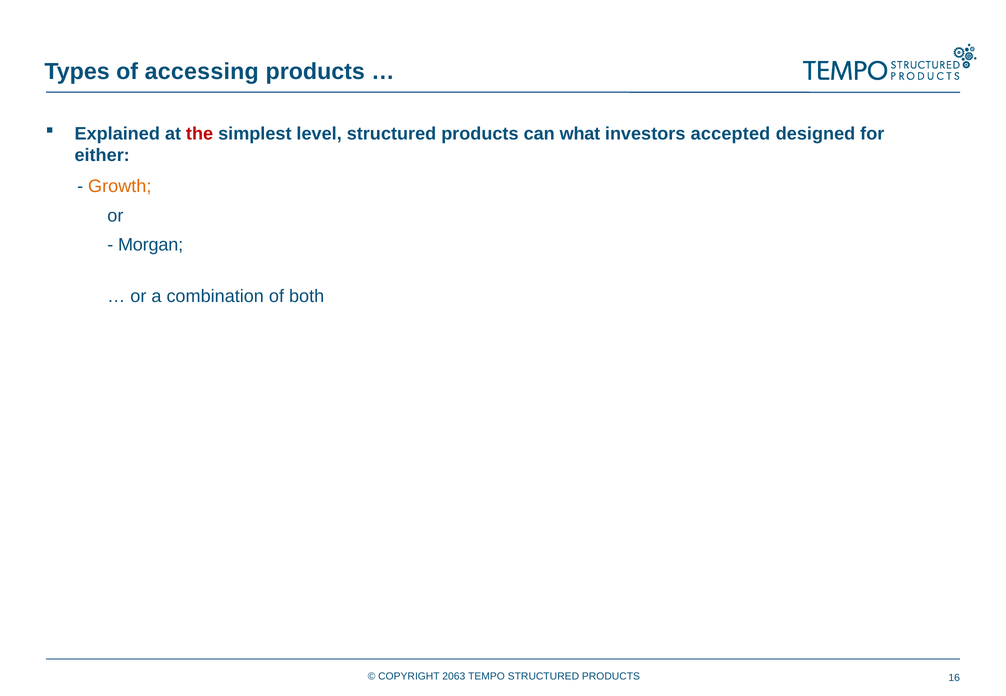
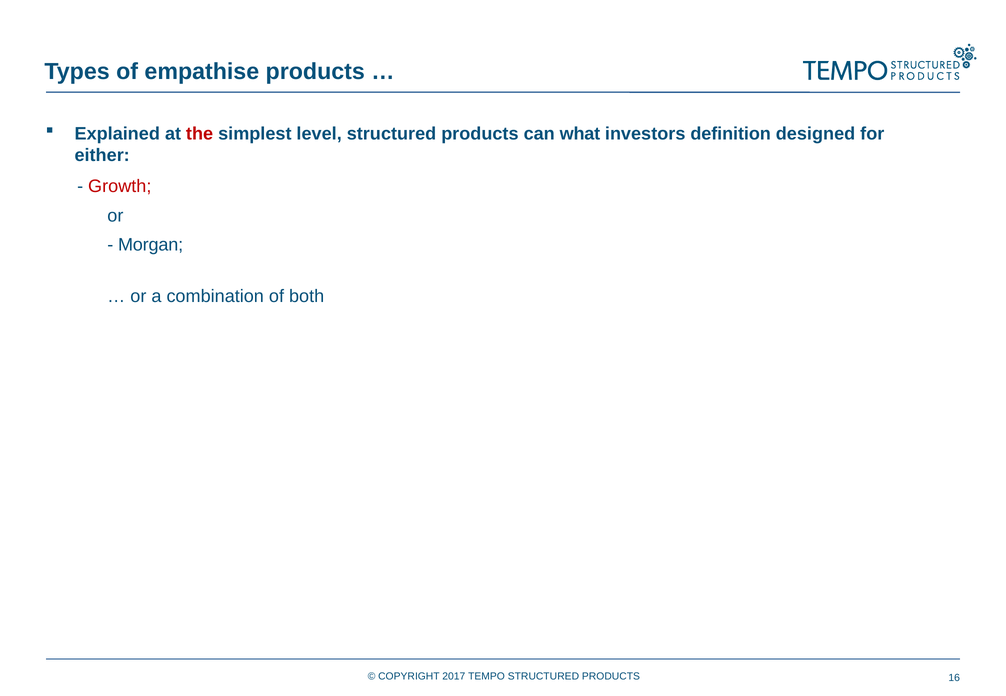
accessing: accessing -> empathise (202, 71)
accepted: accepted -> definition (731, 134)
Growth colour: orange -> red (120, 186)
2063: 2063 -> 2017 (454, 677)
